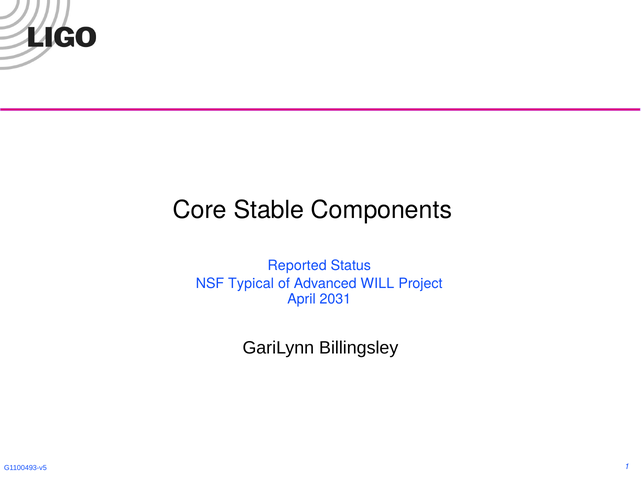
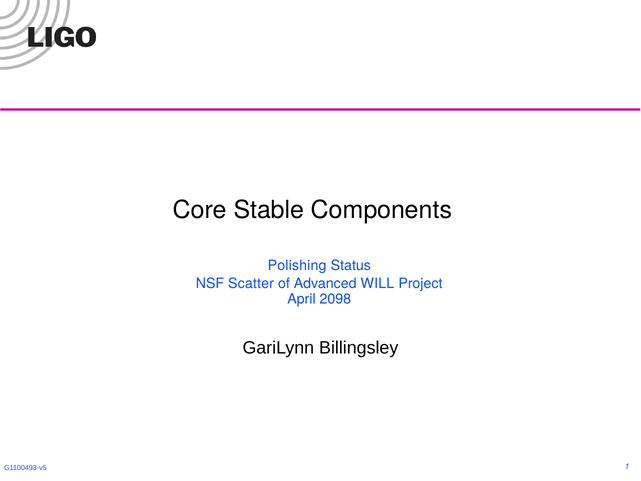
Reported: Reported -> Polishing (297, 265)
Typical: Typical -> Scatter (251, 283)
2031: 2031 -> 2098 (335, 299)
